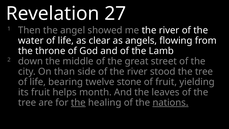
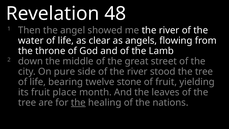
27: 27 -> 48 (115, 14)
than: than -> pure (65, 71)
helps: helps -> place (65, 92)
nations underline: present -> none (170, 102)
